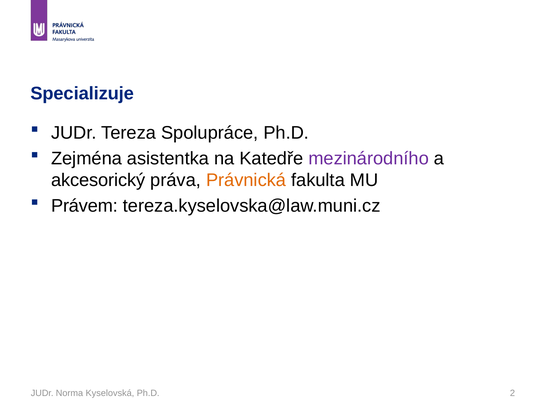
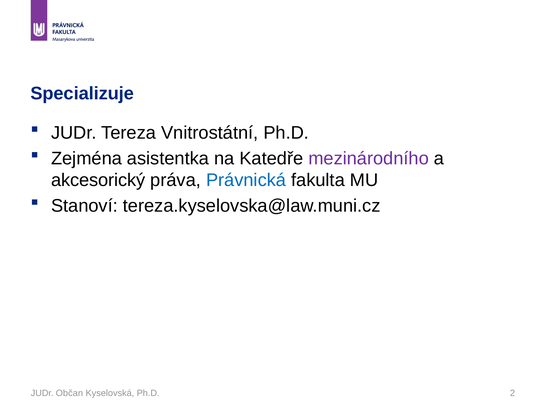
Spolupráce: Spolupráce -> Vnitrostátní (210, 133)
Právnická colour: orange -> blue (246, 180)
Právem: Právem -> Stanoví (84, 206)
Norma: Norma -> Občan (69, 394)
